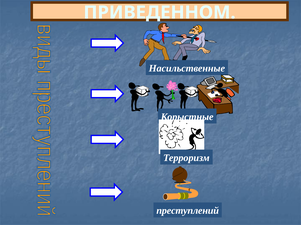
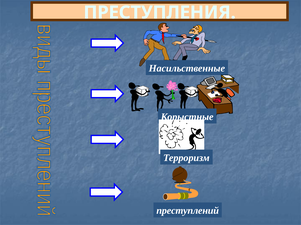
ПРИВЕДЕННОМ: ПРИВЕДЕННОМ -> ПРЕСТУПЛЕНИЯ (160, 13)
